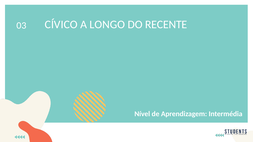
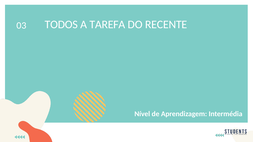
CÍVICO: CÍVICO -> TODOS (61, 24)
LONGO: LONGO -> TAREFA (107, 24)
